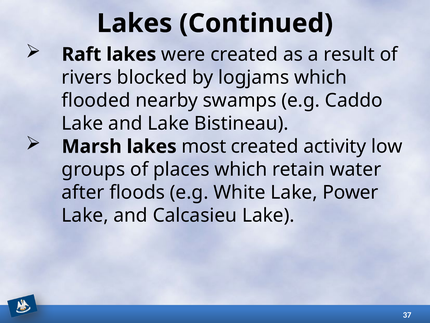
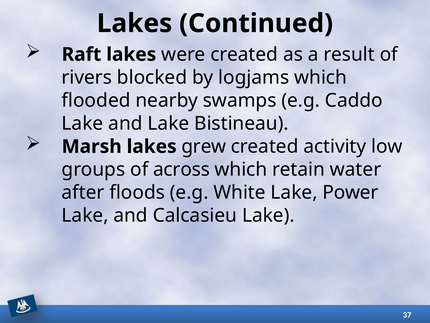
most: most -> grew (204, 146)
places: places -> across (181, 169)
